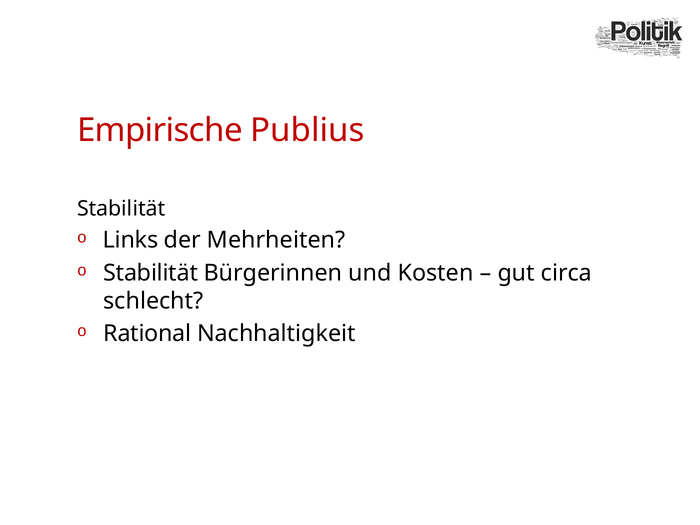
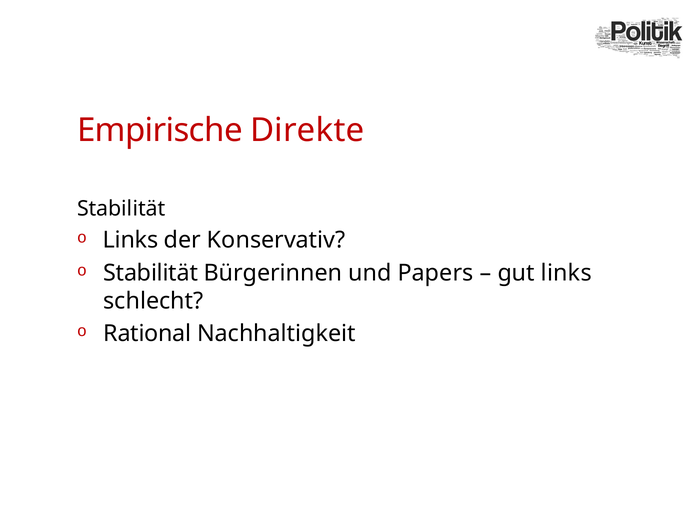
Publius: Publius -> Direkte (307, 131)
Mehrheiten: Mehrheiten -> Konservativ (276, 240)
Kosten: Kosten -> Papers (436, 273)
gut circa: circa -> links (566, 273)
